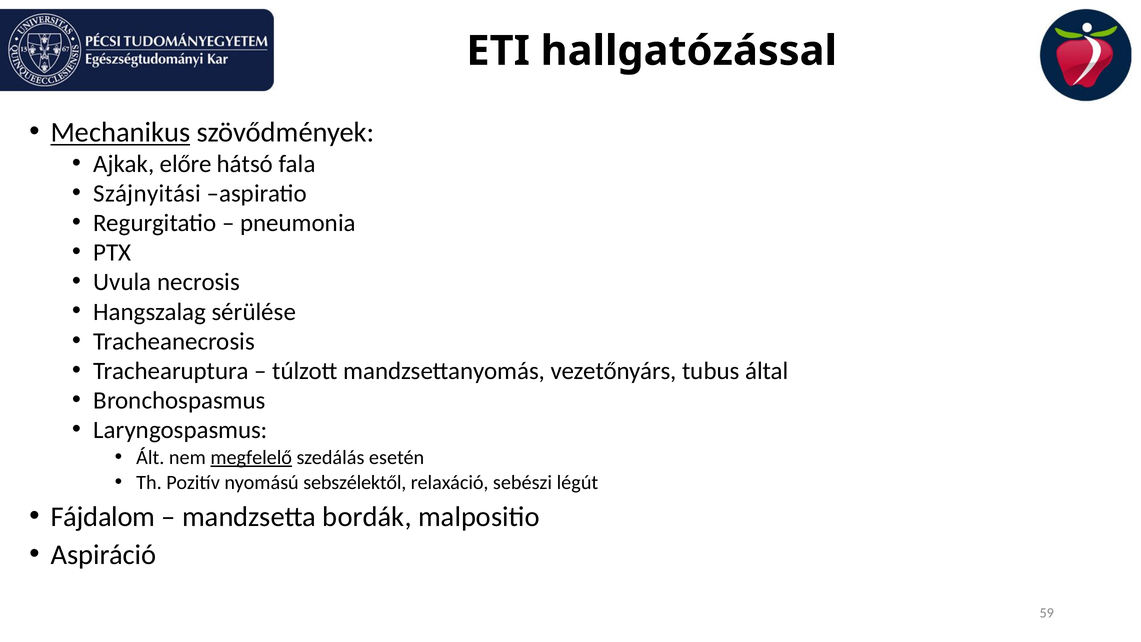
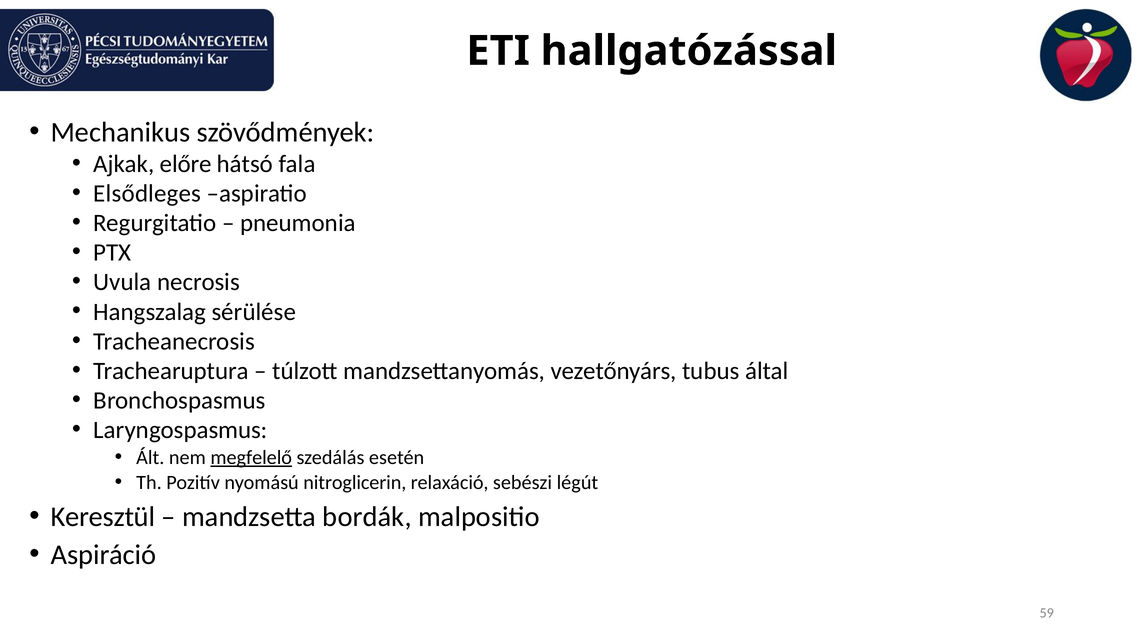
Mechanikus underline: present -> none (120, 132)
Szájnyitási: Szájnyitási -> Elsődleges (147, 193)
sebszélektől: sebszélektől -> nitroglicerin (355, 482)
Fájdalom: Fájdalom -> Keresztül (103, 516)
